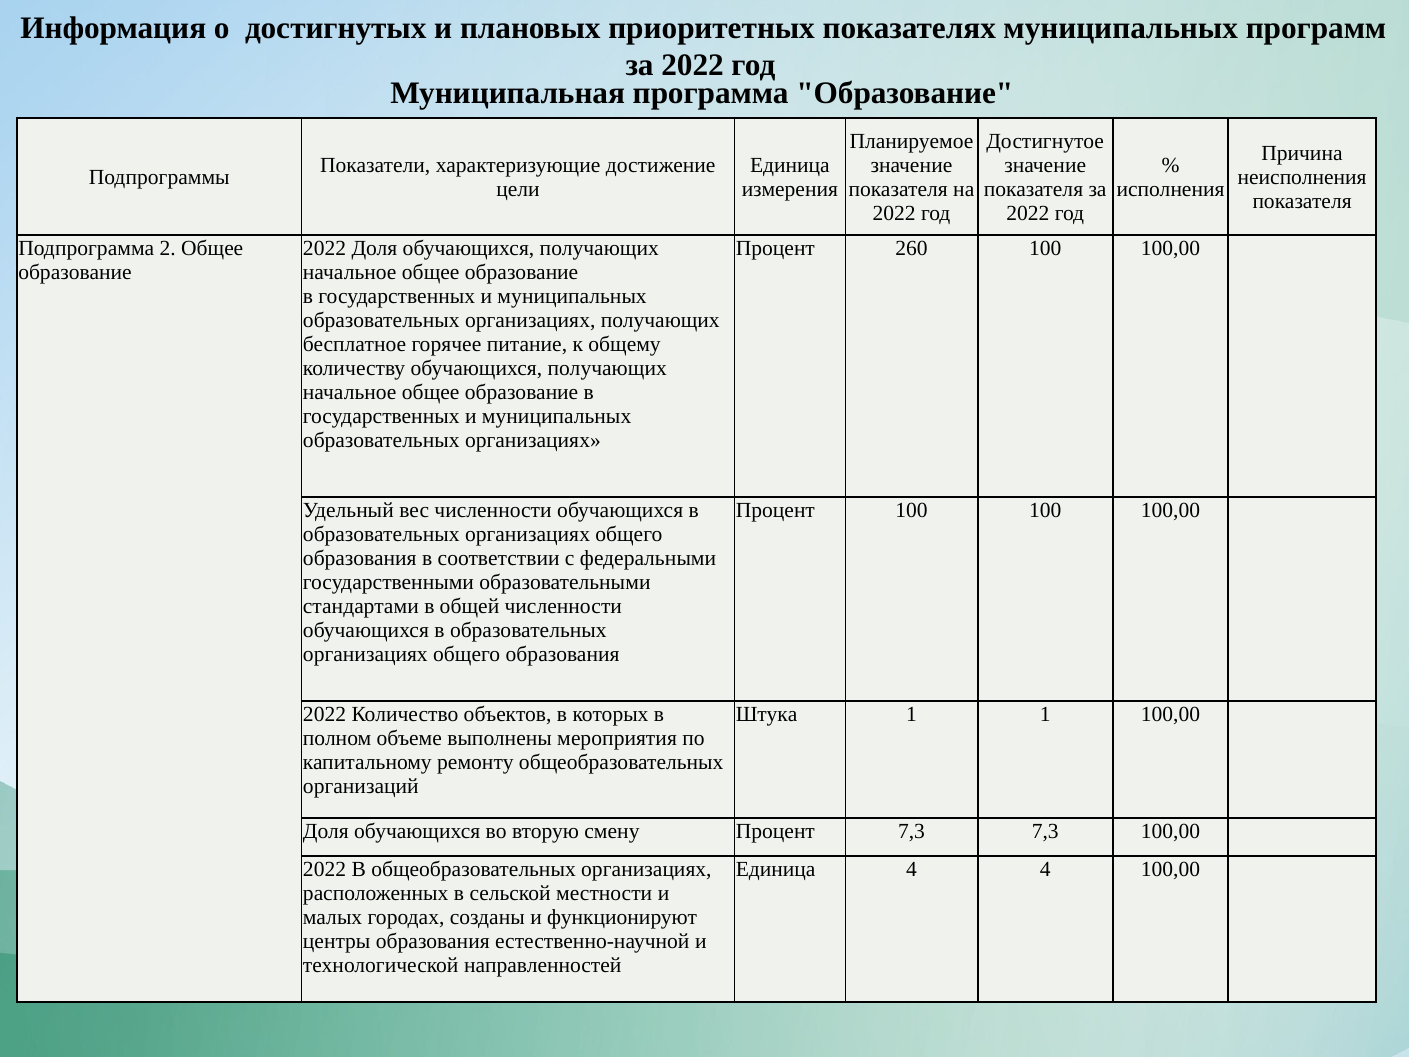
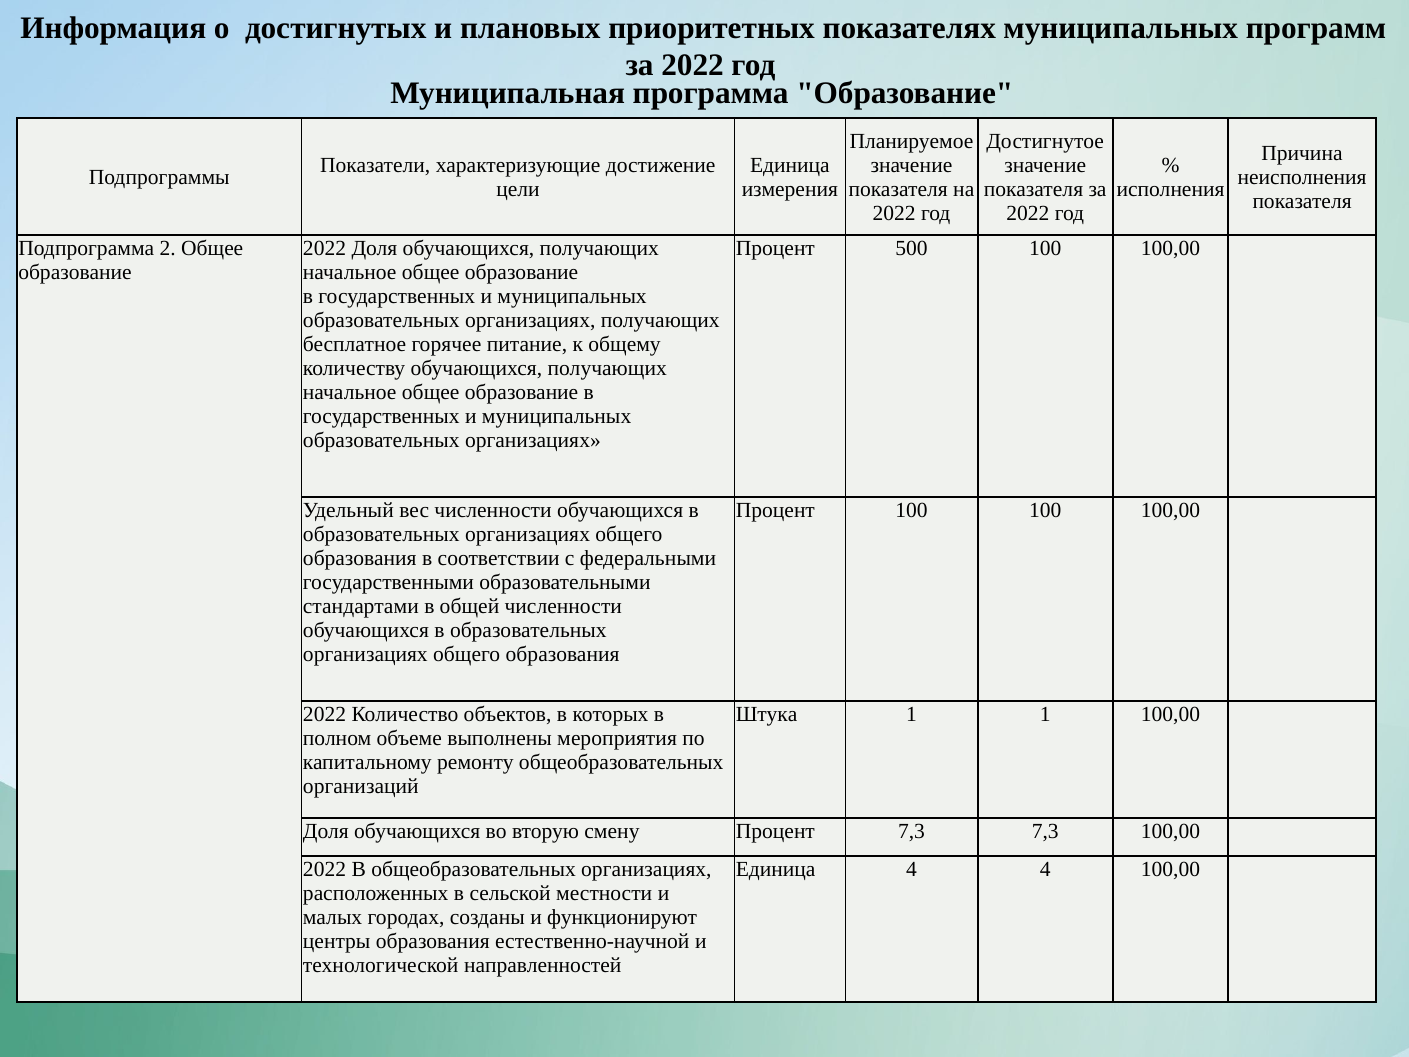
260: 260 -> 500 (911, 249)
